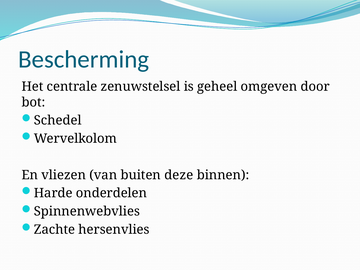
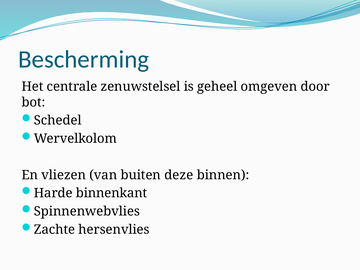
onderdelen: onderdelen -> binnenkant (112, 193)
